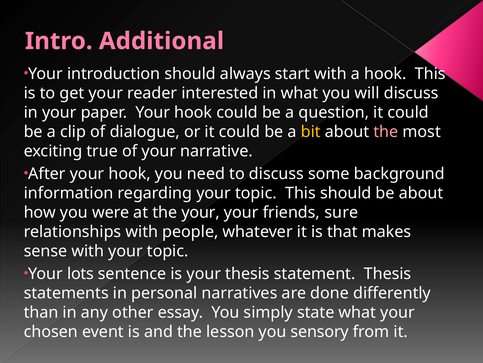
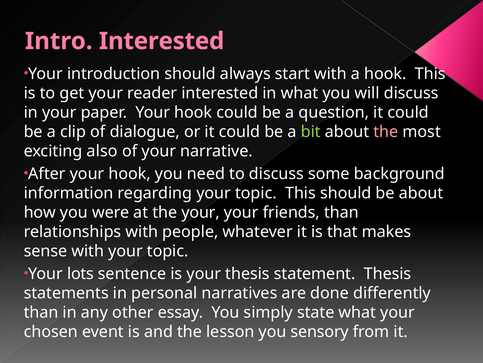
Intro Additional: Additional -> Interested (162, 41)
bit colour: yellow -> light green (311, 132)
true: true -> also (102, 151)
friends sure: sure -> than (341, 212)
